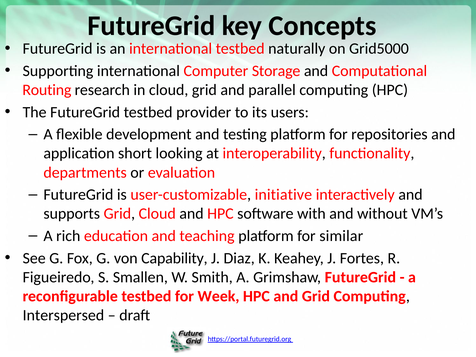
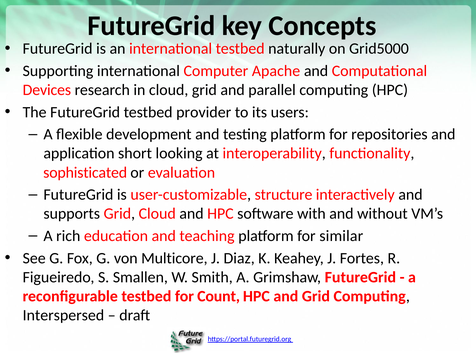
Storage: Storage -> Apache (276, 71)
Routing: Routing -> Devices (47, 90)
departments: departments -> sophisticated (85, 172)
initiative: initiative -> structure (284, 195)
Capability: Capability -> Multicore (174, 258)
Week: Week -> Count (219, 296)
